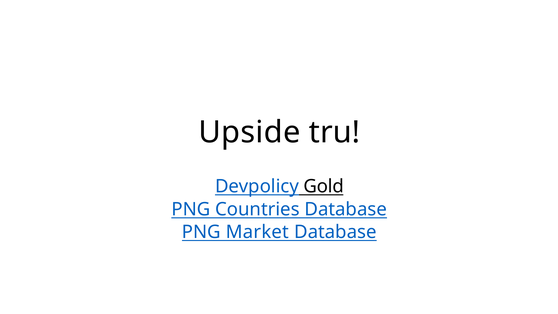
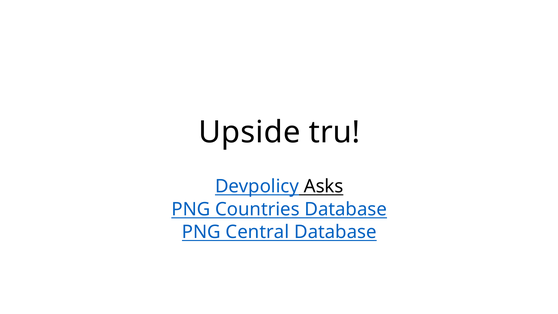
Gold: Gold -> Asks (324, 186)
Market: Market -> Central (257, 232)
